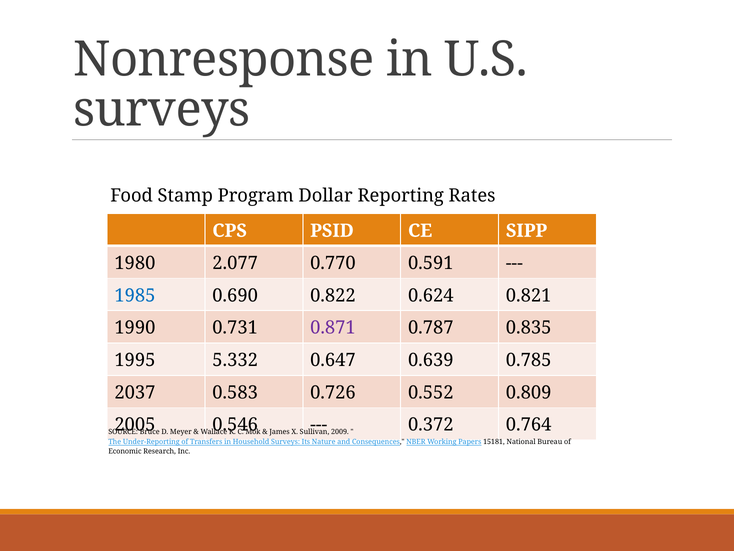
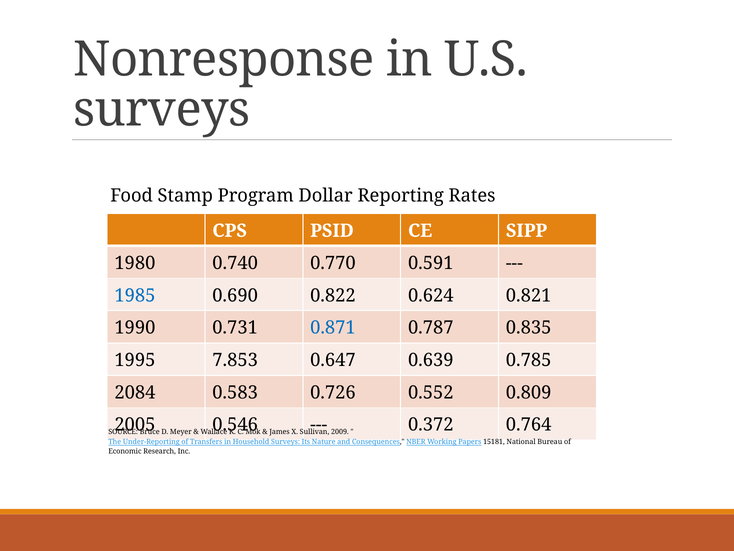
2.077: 2.077 -> 0.740 (235, 263)
0.871 colour: purple -> blue (333, 328)
5.332: 5.332 -> 7.853 (235, 360)
2037: 2037 -> 2084 (135, 392)
